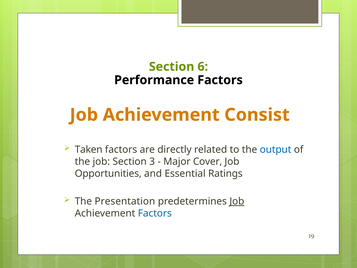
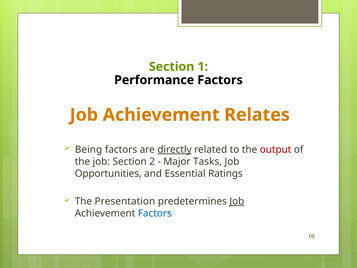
6: 6 -> 1 (203, 67)
Consist: Consist -> Relates (257, 115)
Taken: Taken -> Being (89, 150)
directly underline: none -> present (174, 150)
output colour: blue -> red (276, 150)
3: 3 -> 2 (152, 161)
Cover: Cover -> Tasks (208, 161)
